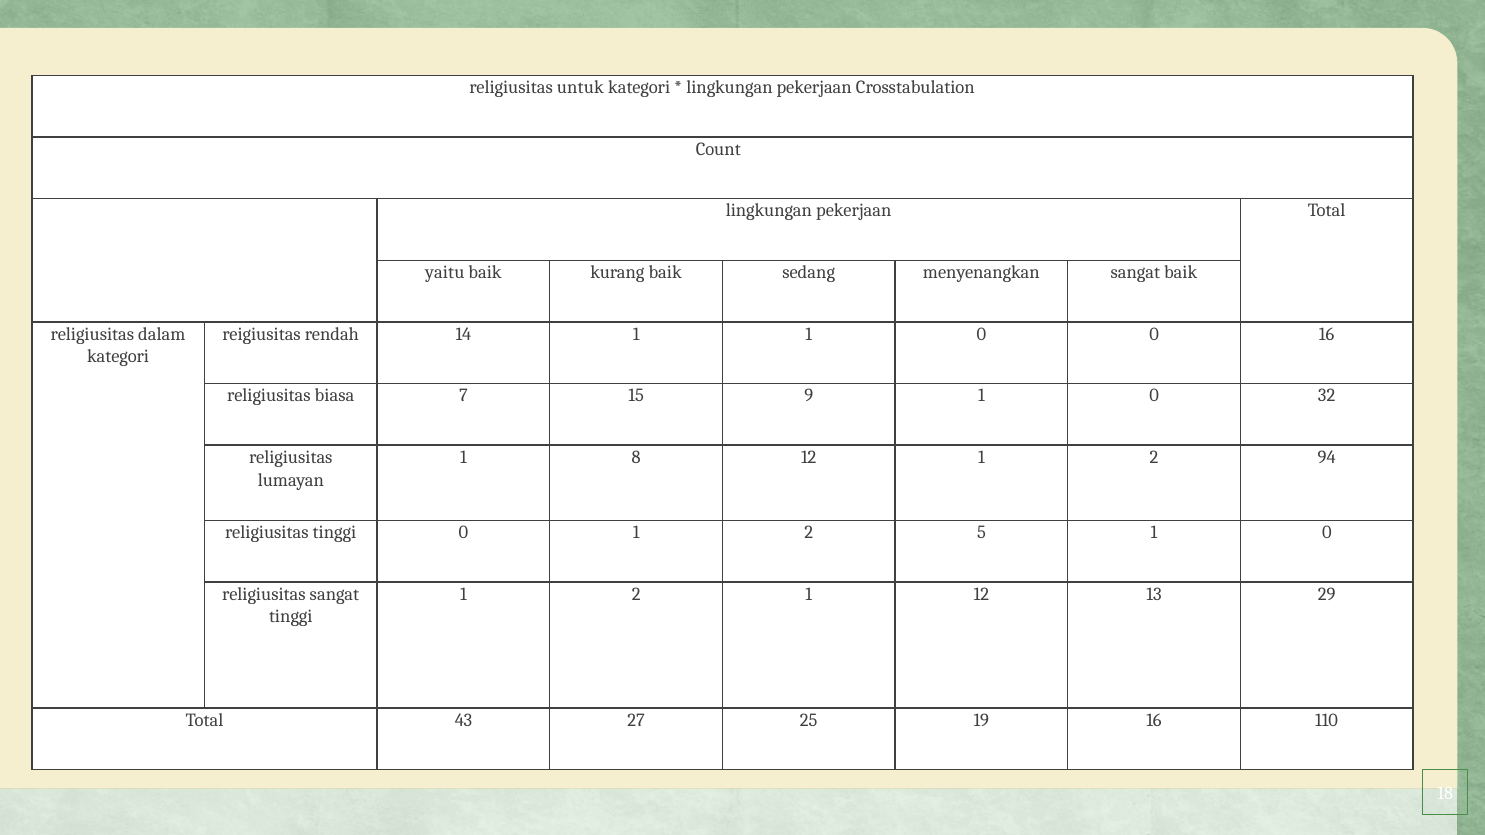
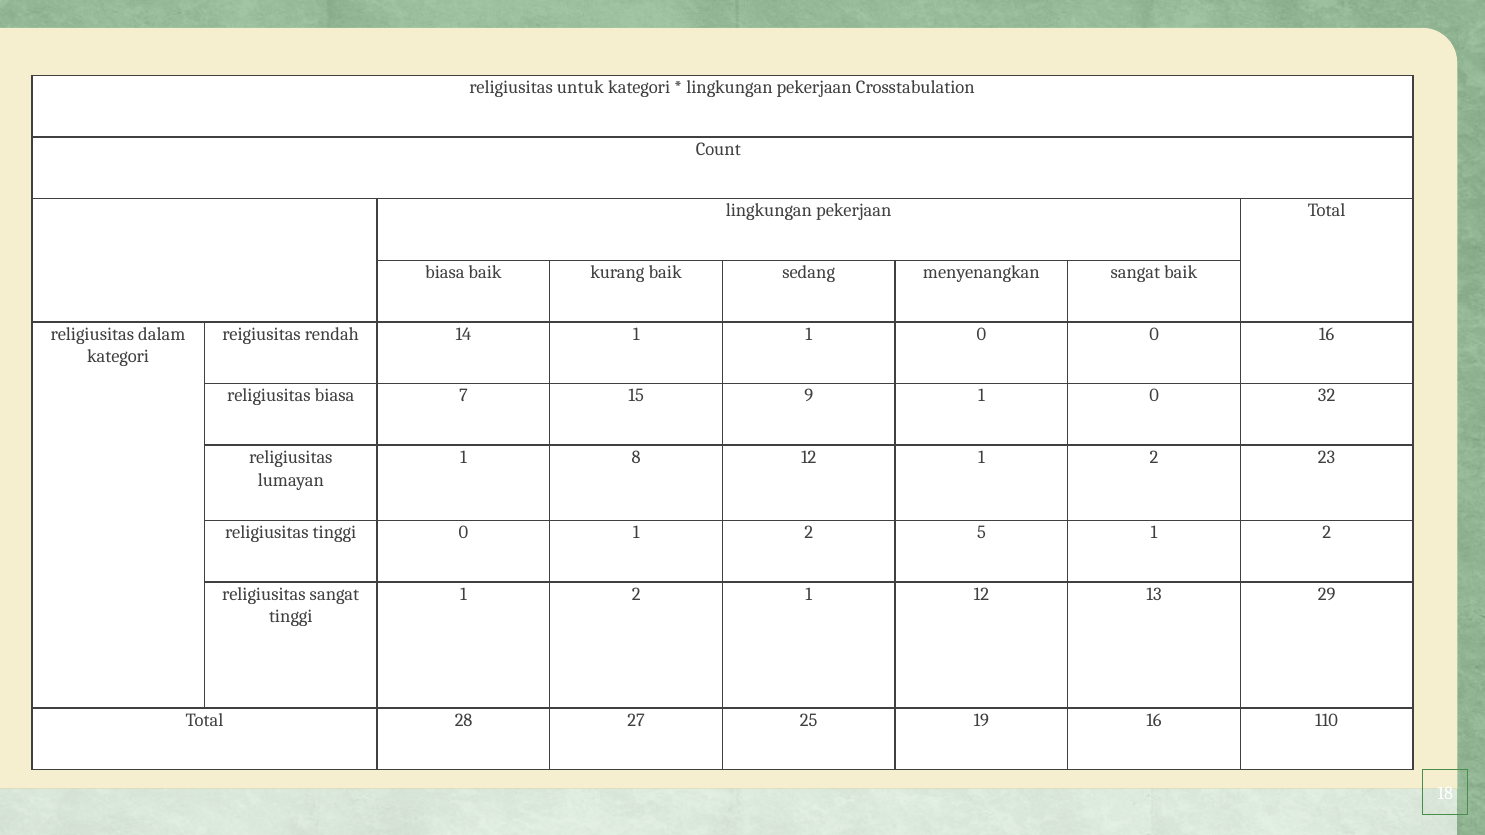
yaitu: yaitu -> biasa (445, 273)
94: 94 -> 23 (1327, 457)
5 1 0: 0 -> 2 (1327, 533)
43: 43 -> 28 (464, 721)
